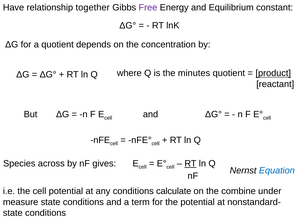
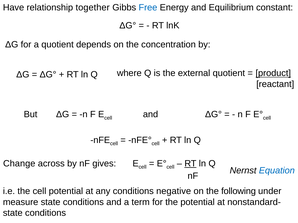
Free colour: purple -> blue (148, 8)
minutes: minutes -> external (194, 73)
Species: Species -> Change (19, 164)
calculate: calculate -> negative (174, 192)
combine: combine -> following (239, 192)
